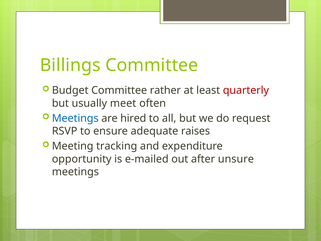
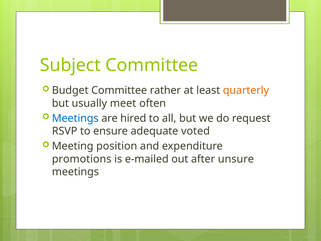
Billings: Billings -> Subject (70, 65)
quarterly colour: red -> orange (246, 90)
raises: raises -> voted (195, 131)
tracking: tracking -> position (117, 146)
opportunity: opportunity -> promotions (82, 159)
